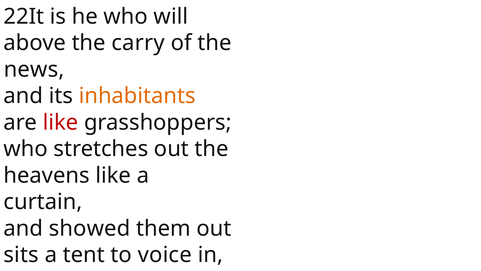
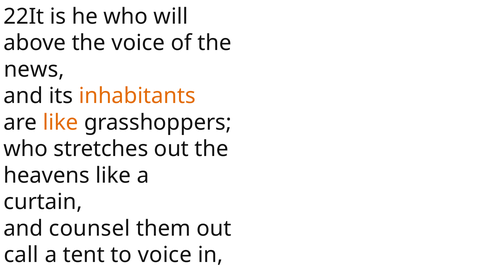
the carry: carry -> voice (138, 43)
like colour: red -> orange (60, 122)
showed: showed -> counsel (90, 228)
sits: sits -> call (21, 255)
